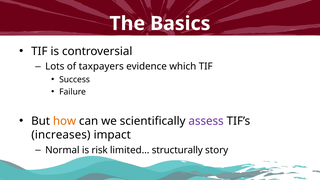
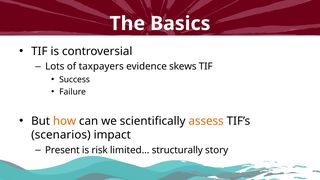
which: which -> skews (183, 67)
assess colour: purple -> orange (206, 121)
increases: increases -> scenarios (61, 135)
Normal: Normal -> Present (62, 150)
